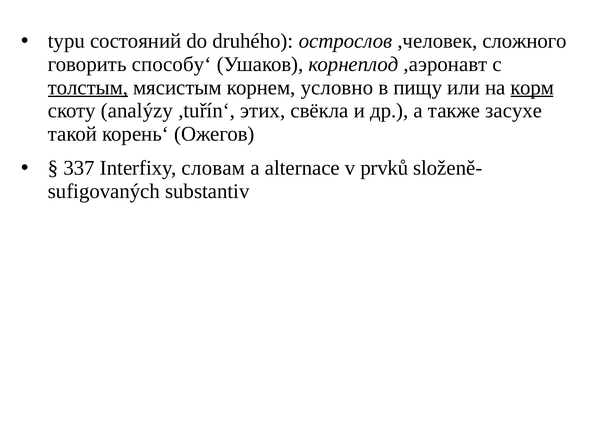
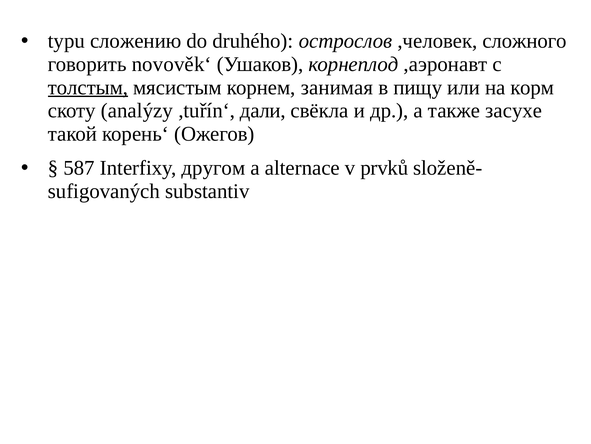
состояний: состояний -> сложению (136, 41)
способу‘: способу‘ -> novověk‘ (172, 64)
условно: условно -> занимая (337, 87)
корм underline: present -> none (532, 87)
этих: этих -> дали (263, 111)
337: 337 -> 587 (79, 168)
словам: словам -> другом (213, 168)
